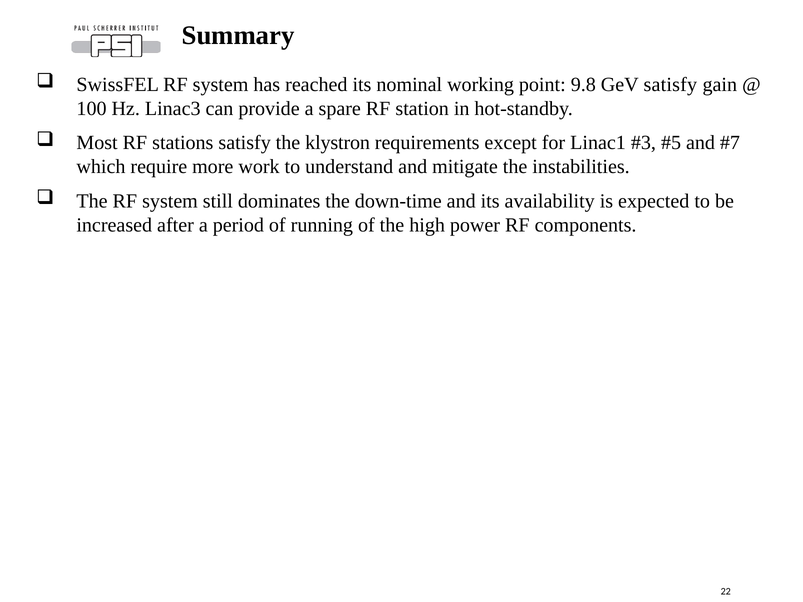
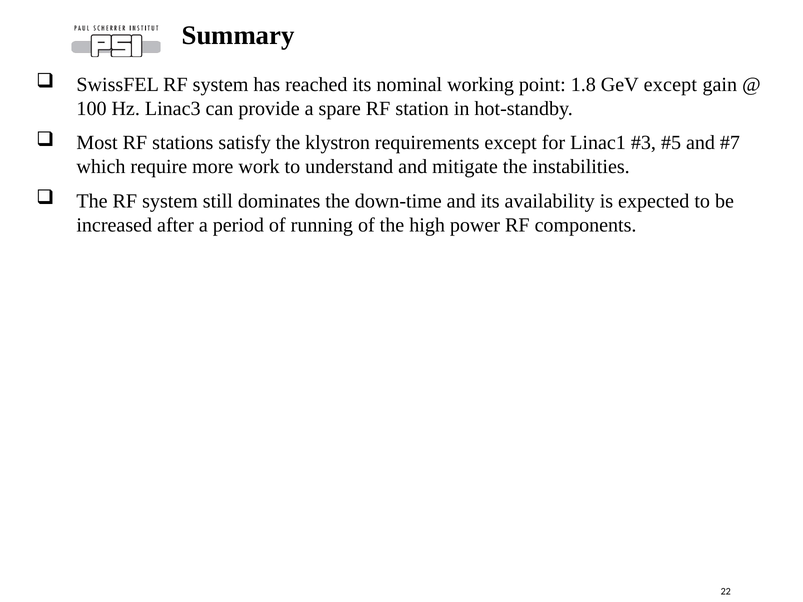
9.8: 9.8 -> 1.8 (583, 85)
GeV satisfy: satisfy -> except (670, 85)
